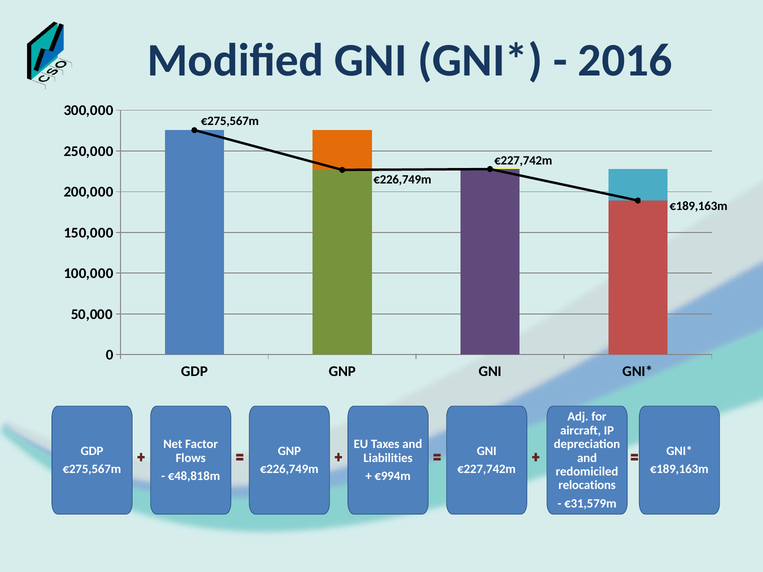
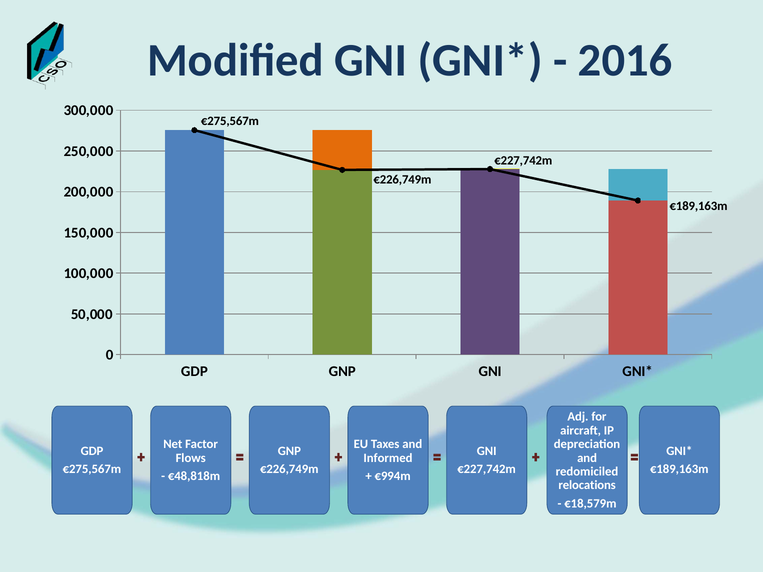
Liabilities: Liabilities -> Informed (388, 458)
€31,579m: €31,579m -> €18,579m (590, 504)
